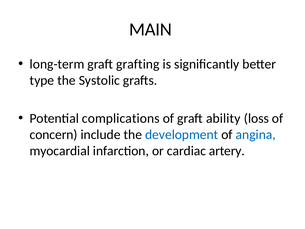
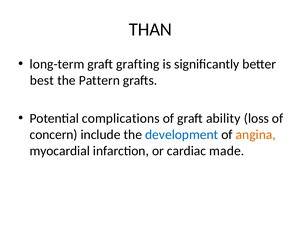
MAIN: MAIN -> THAN (150, 30)
type: type -> best (42, 80)
Systolic: Systolic -> Pattern (99, 80)
angina colour: blue -> orange (256, 134)
artery: artery -> made (227, 151)
